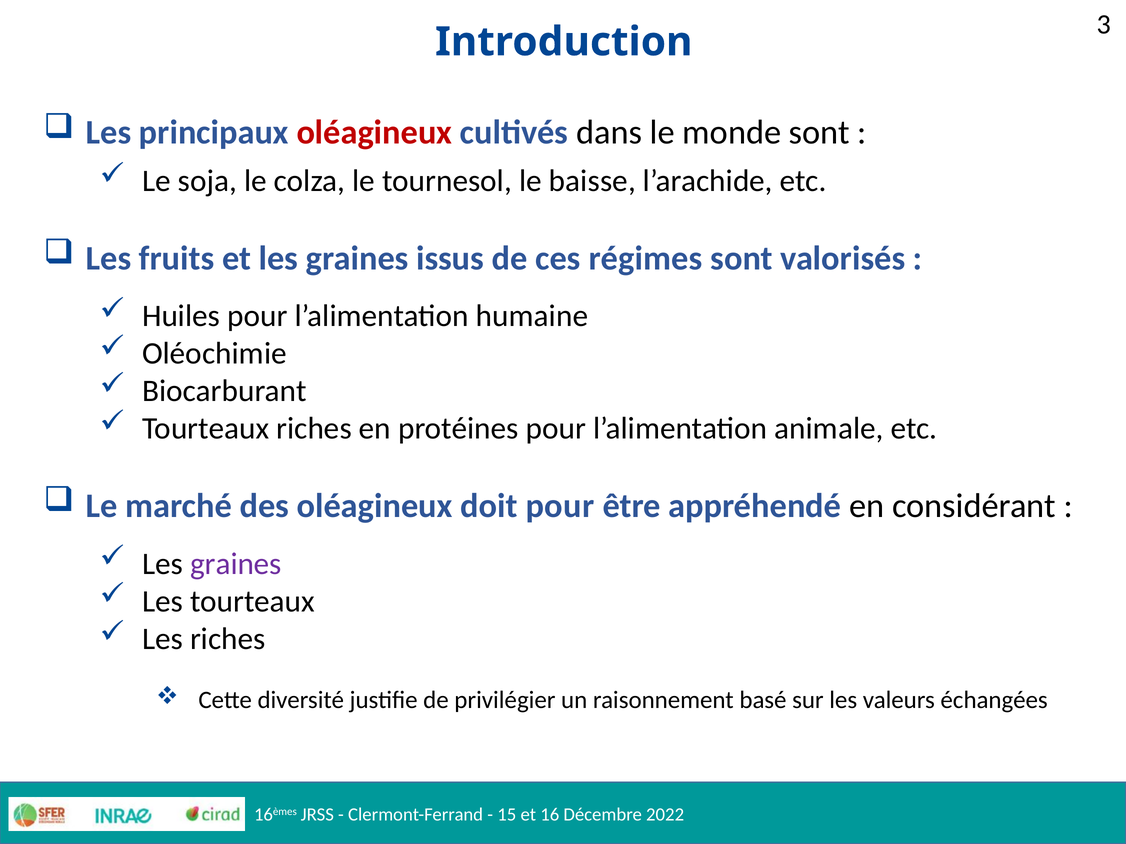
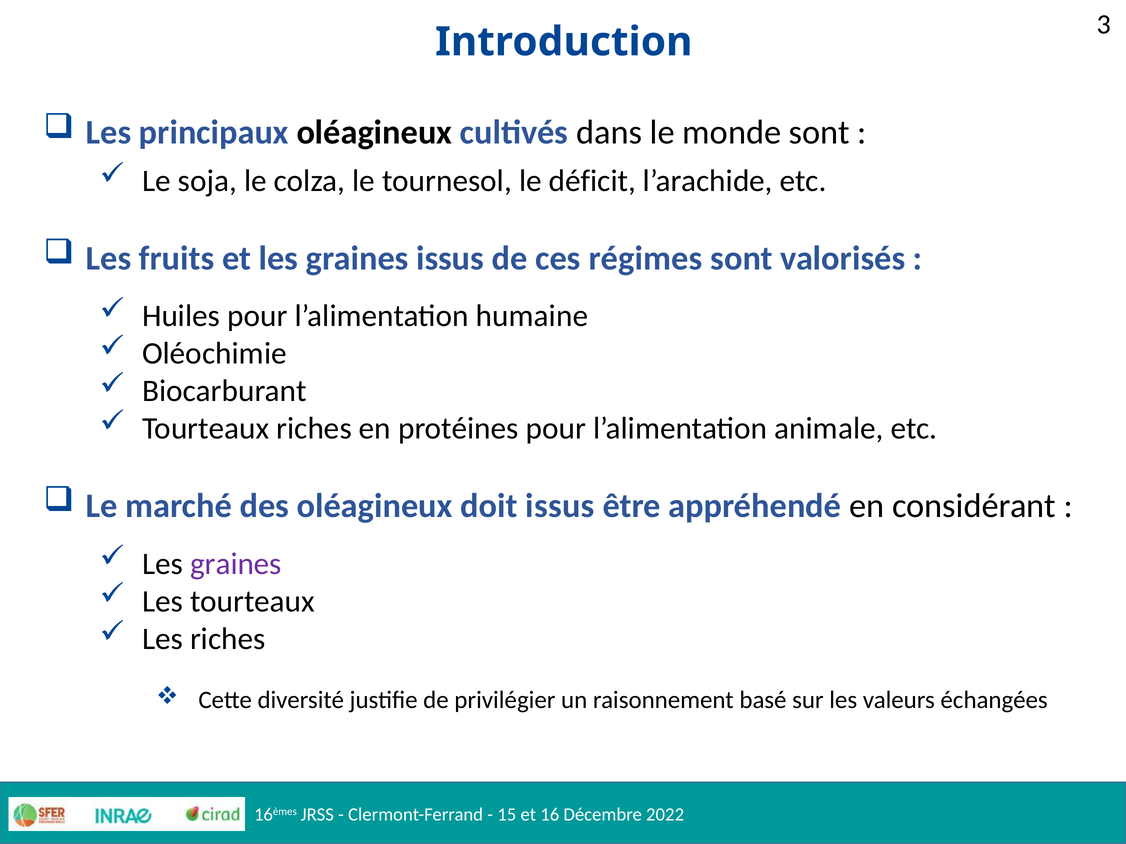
oléagineux colour: red -> black (374, 133)
baisse: baisse -> déficit (592, 181)
doit pour: pour -> issus (560, 506)
